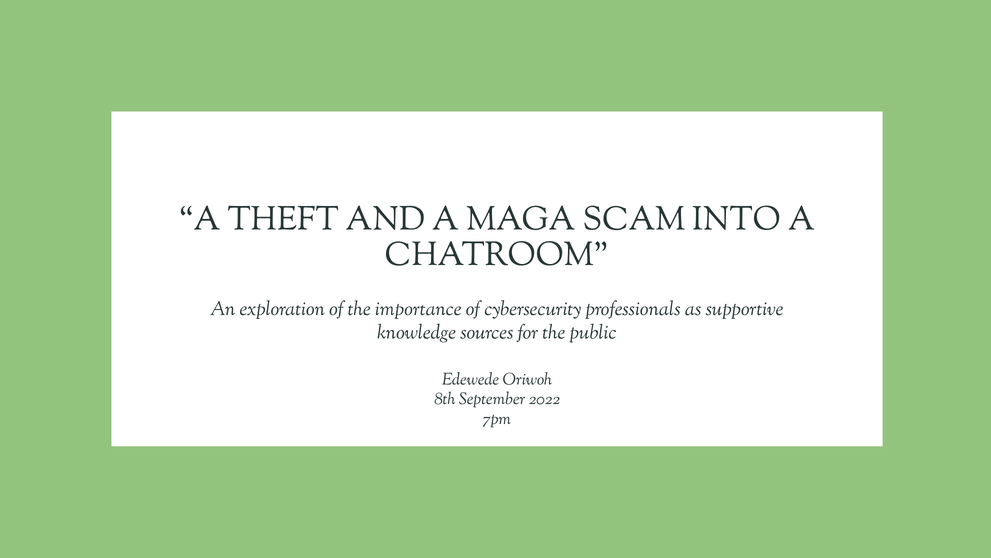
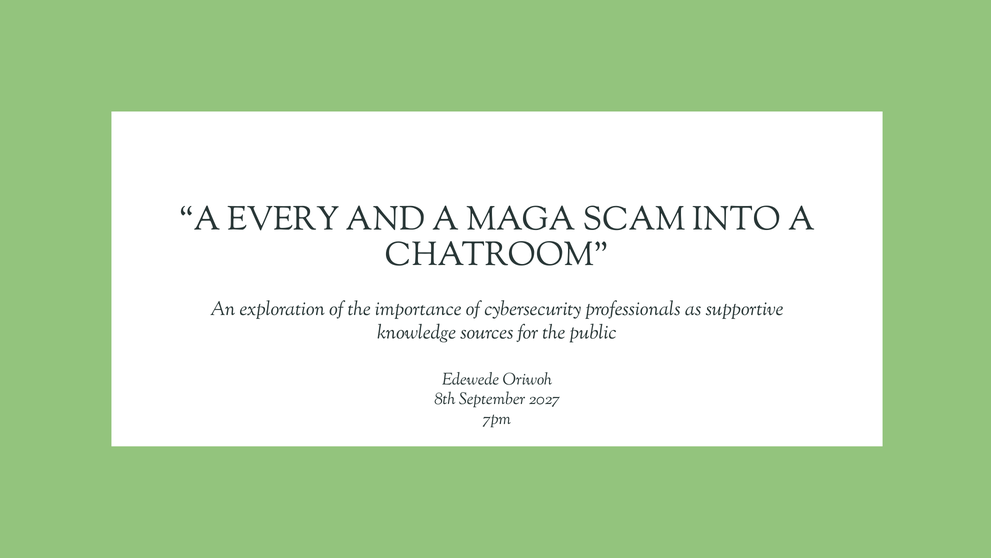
THEFT: THEFT -> EVERY (283, 218)
2022: 2022 -> 2027 (544, 399)
